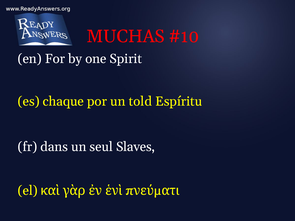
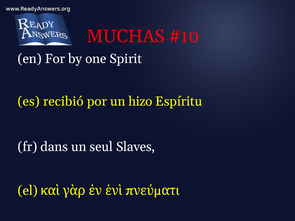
chaque: chaque -> recibió (63, 102)
told: told -> hizo (140, 102)
